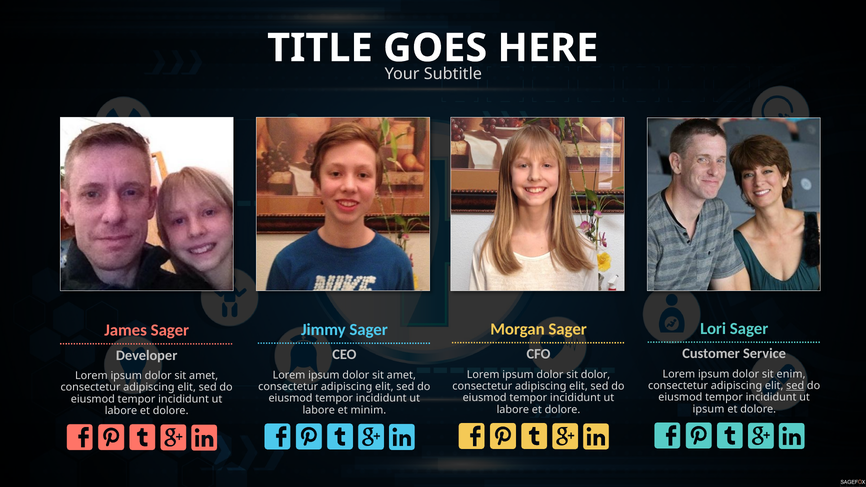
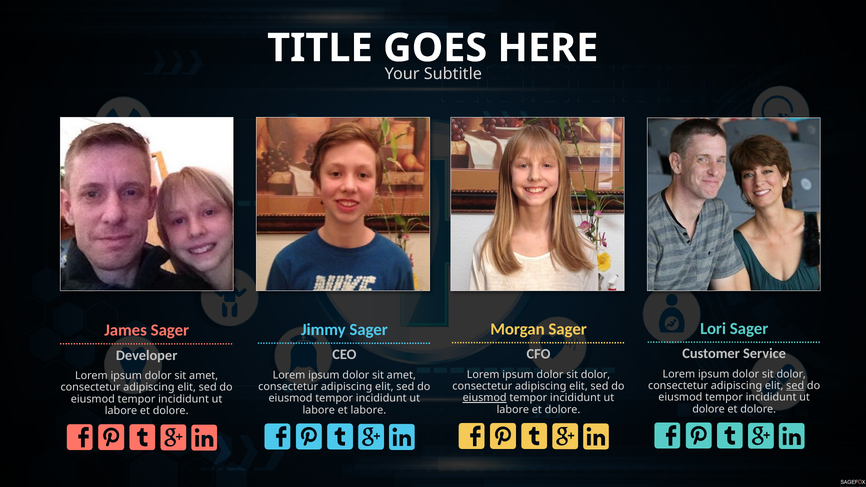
enim: enim -> dolor (791, 374)
eiusmod underline: none -> present (485, 398)
ipsum: ipsum -> dolore (709, 409)
et minim: minim -> labore (368, 410)
